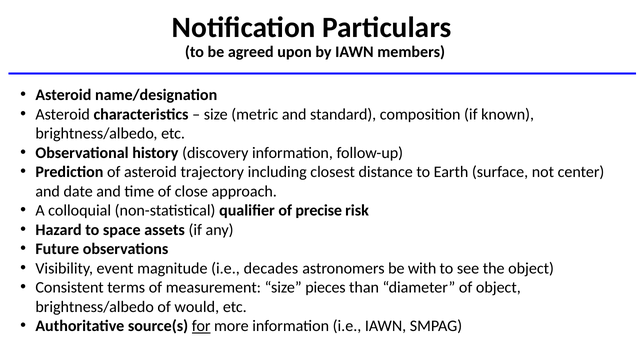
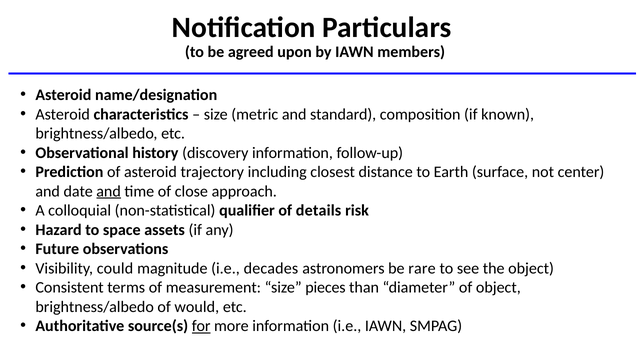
and underline: none -> present (109, 191)
precise: precise -> details (319, 211)
event: event -> could (115, 268)
with: with -> rare (422, 268)
